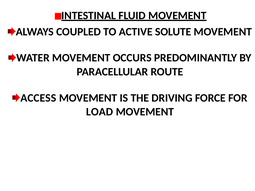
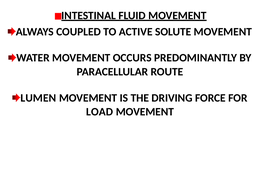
ACCESS: ACCESS -> LUMEN (38, 98)
